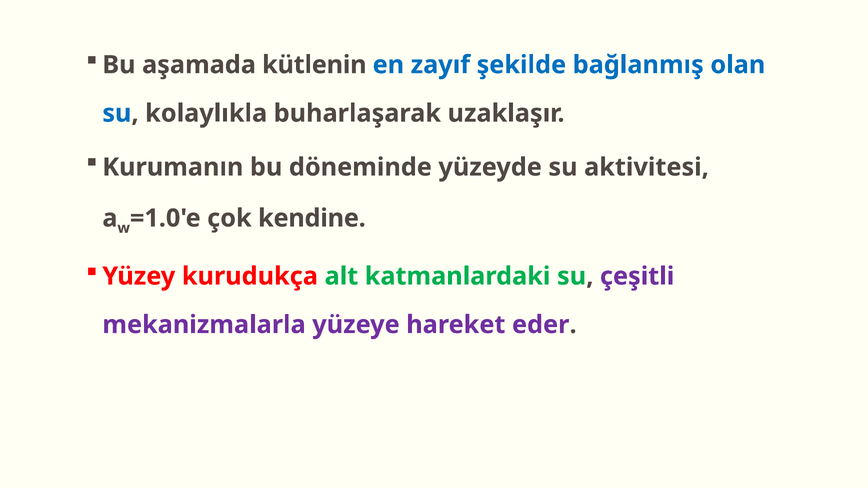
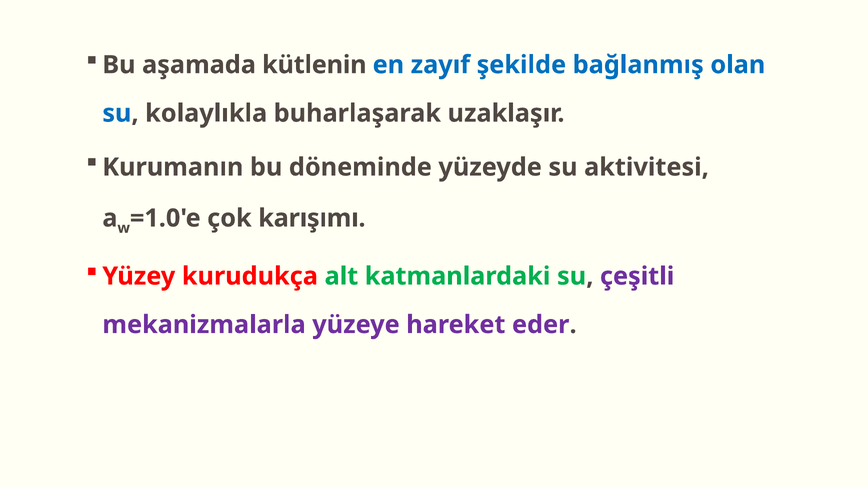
kendine: kendine -> karışımı (312, 218)
